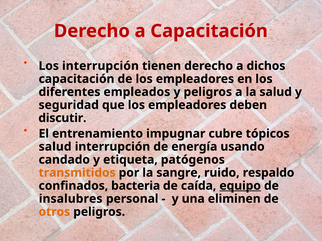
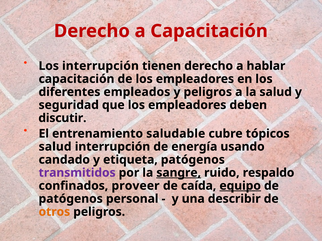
dichos: dichos -> hablar (266, 66)
impugnar: impugnar -> saludable (176, 134)
transmitidos colour: orange -> purple (77, 173)
sangre underline: none -> present (179, 173)
bacteria: bacteria -> proveer (136, 186)
insalubres: insalubres -> patógenos (71, 199)
eliminen: eliminen -> describir (234, 199)
